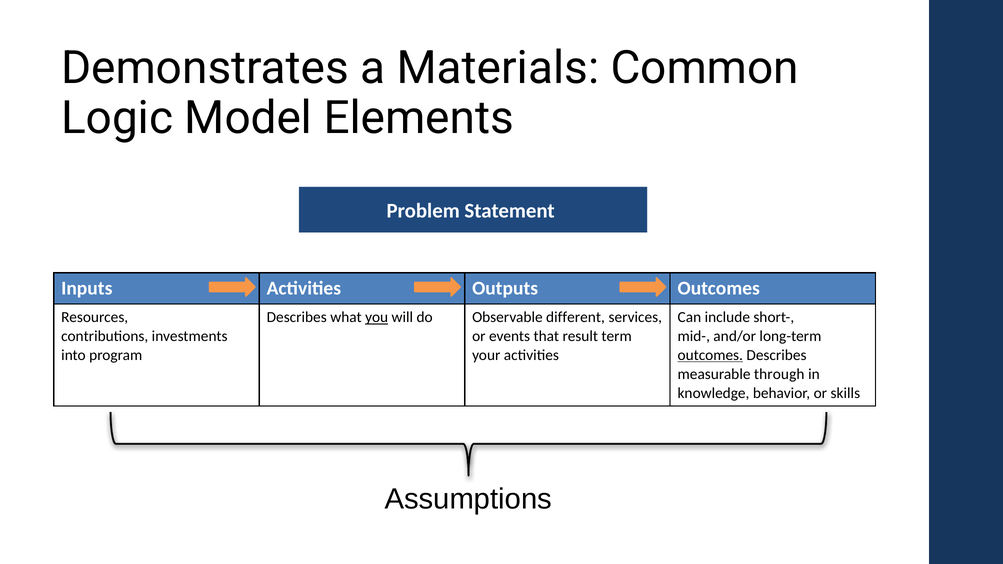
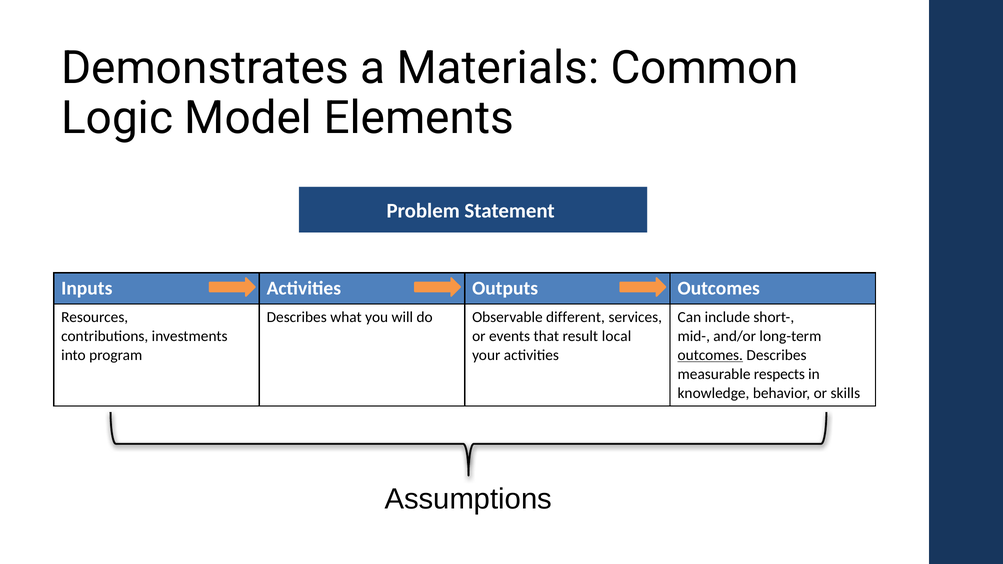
you underline: present -> none (377, 317)
term: term -> local (617, 336)
through: through -> respects (779, 374)
